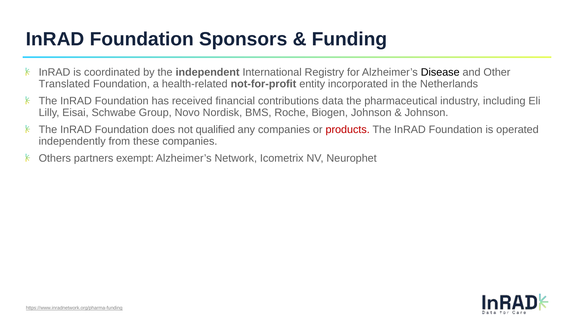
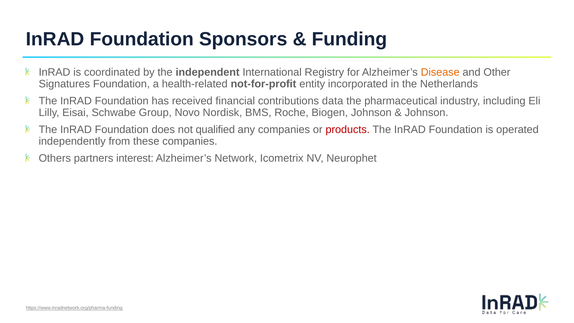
Disease colour: black -> orange (440, 72)
Translated: Translated -> Signatures (64, 84)
exempt: exempt -> interest (135, 158)
